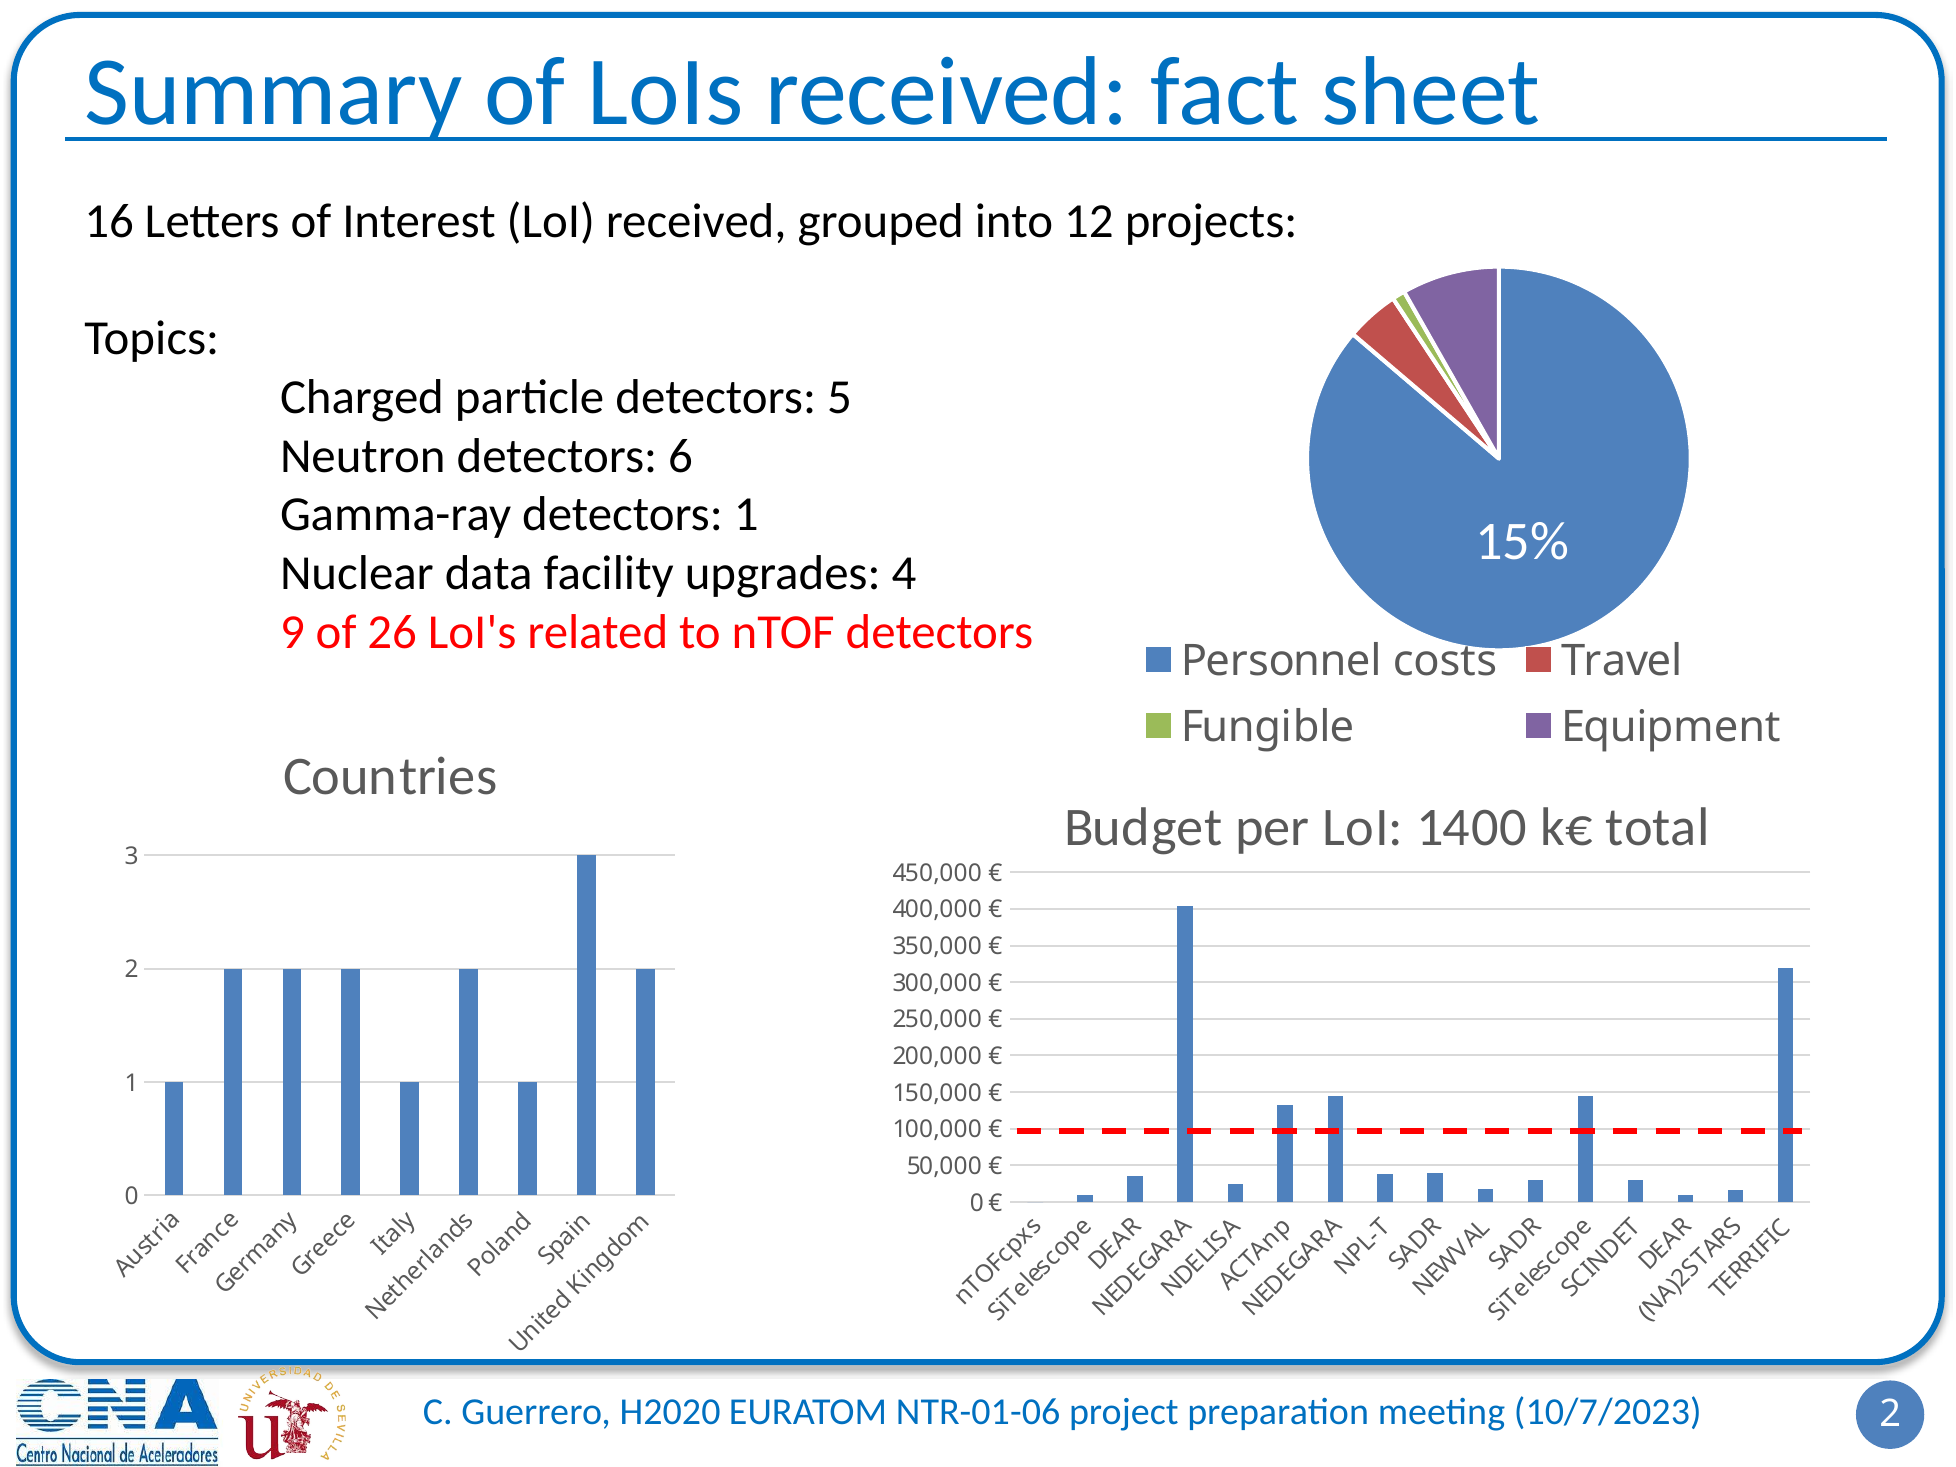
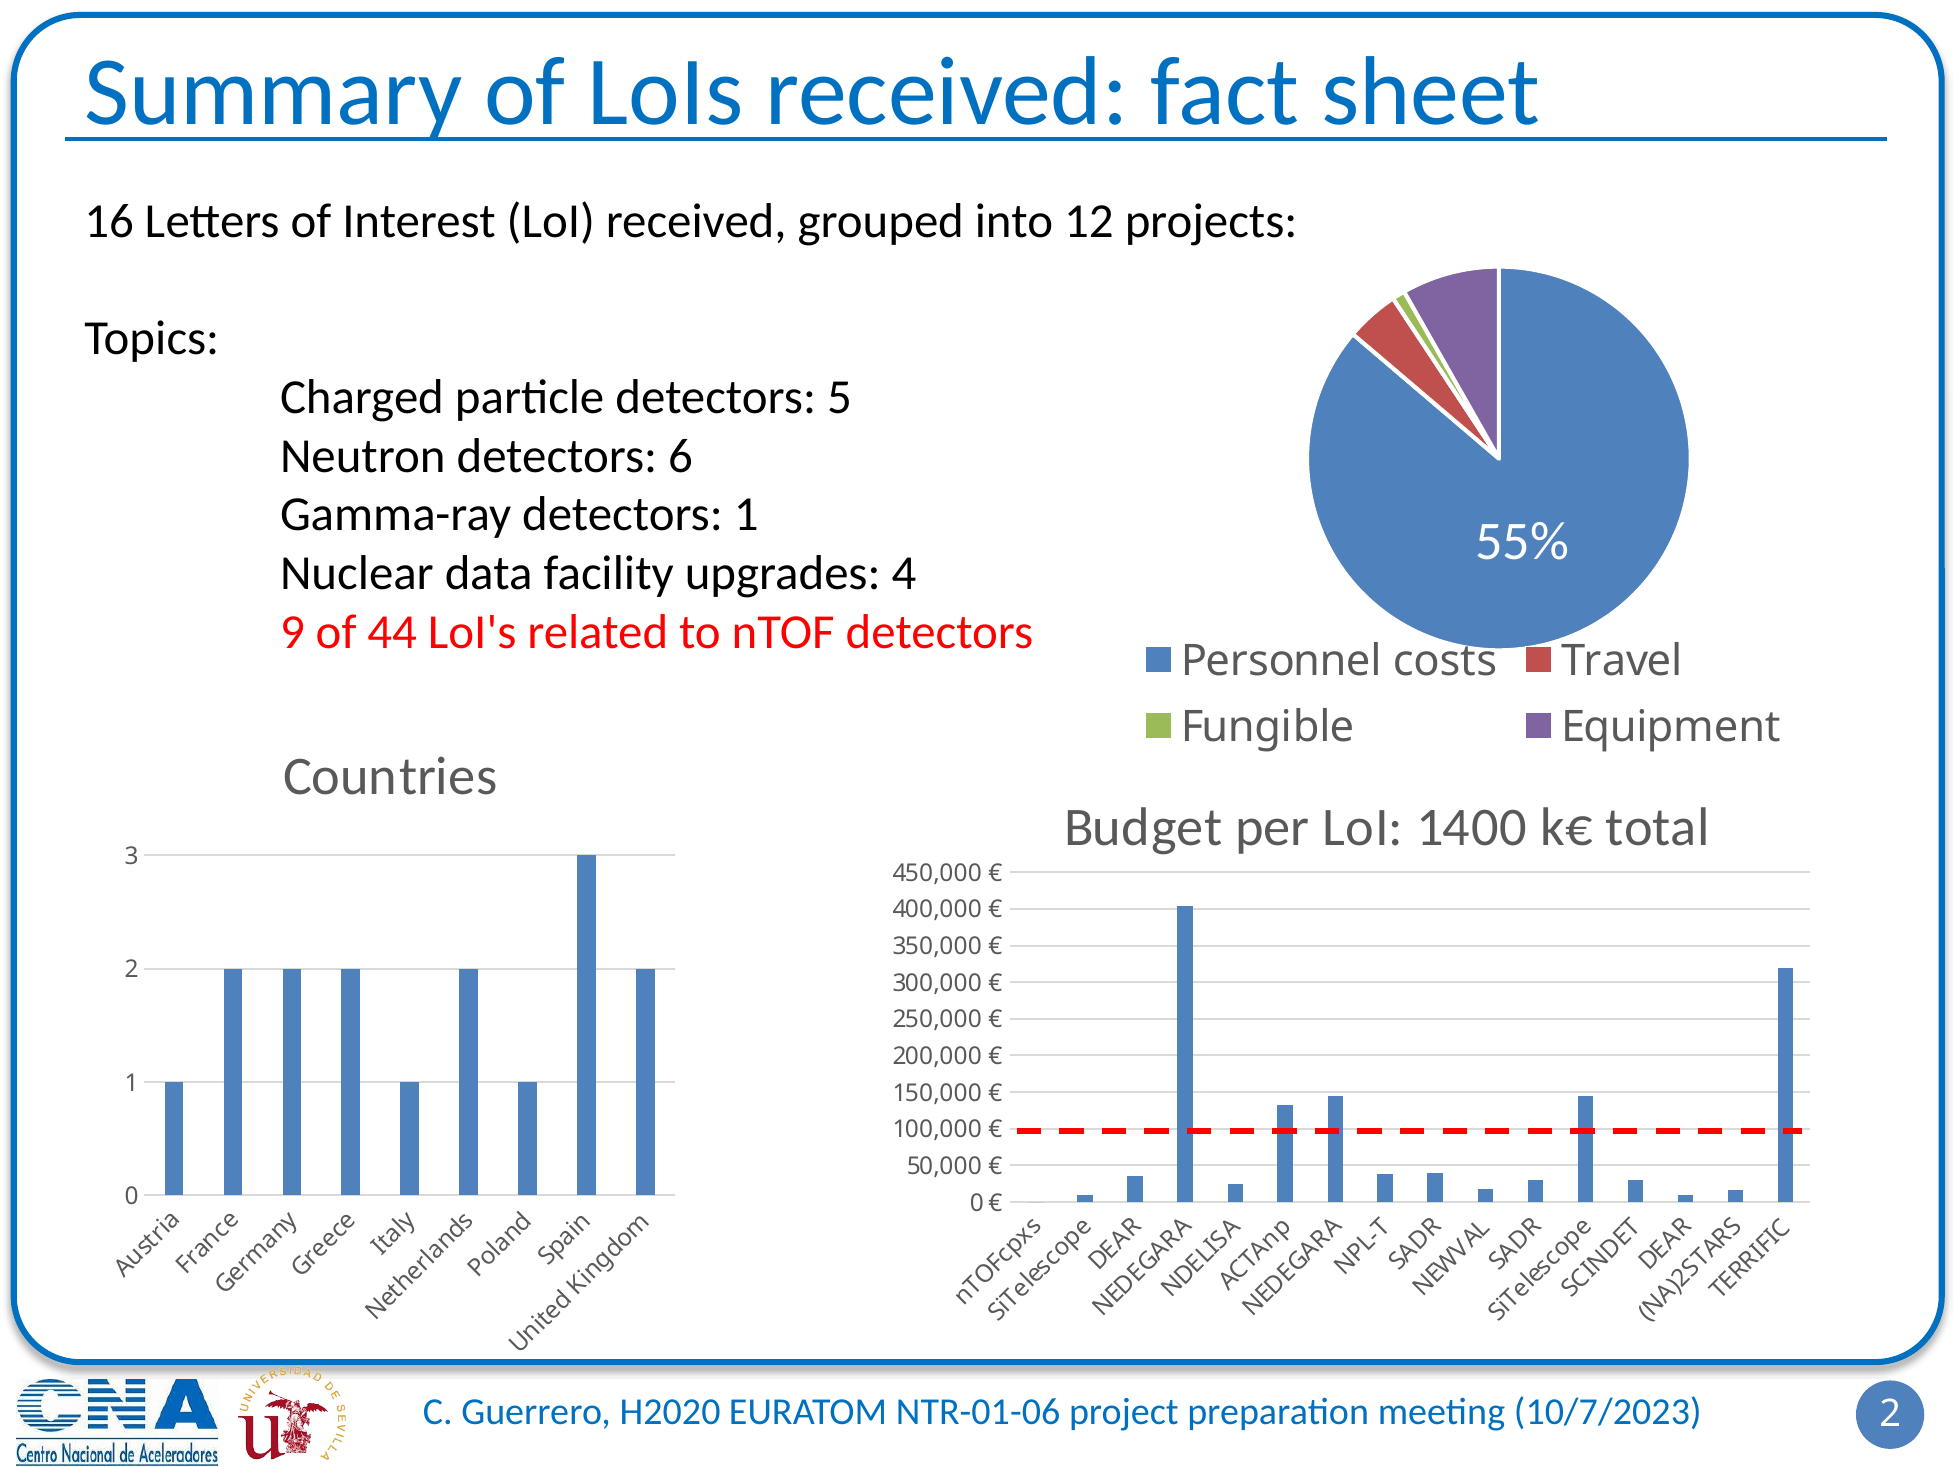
15%: 15% -> 55% (1522, 542)
26: 26 -> 44 (392, 632)
